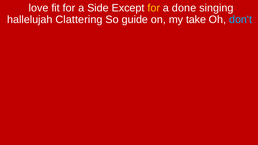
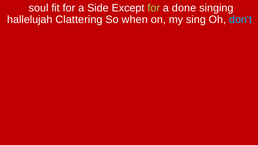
love: love -> soul (39, 8)
for colour: yellow -> light green (154, 8)
guide: guide -> when (135, 20)
take: take -> sing (196, 20)
